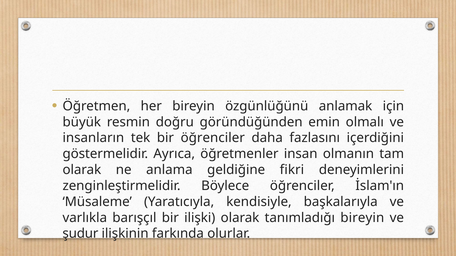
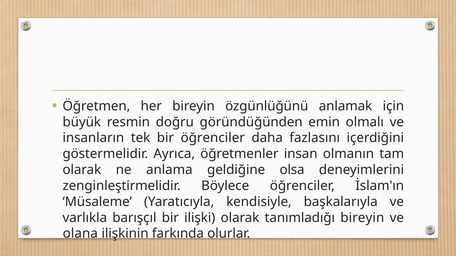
fikri: fikri -> olsa (292, 170)
şudur: şudur -> olana (80, 234)
